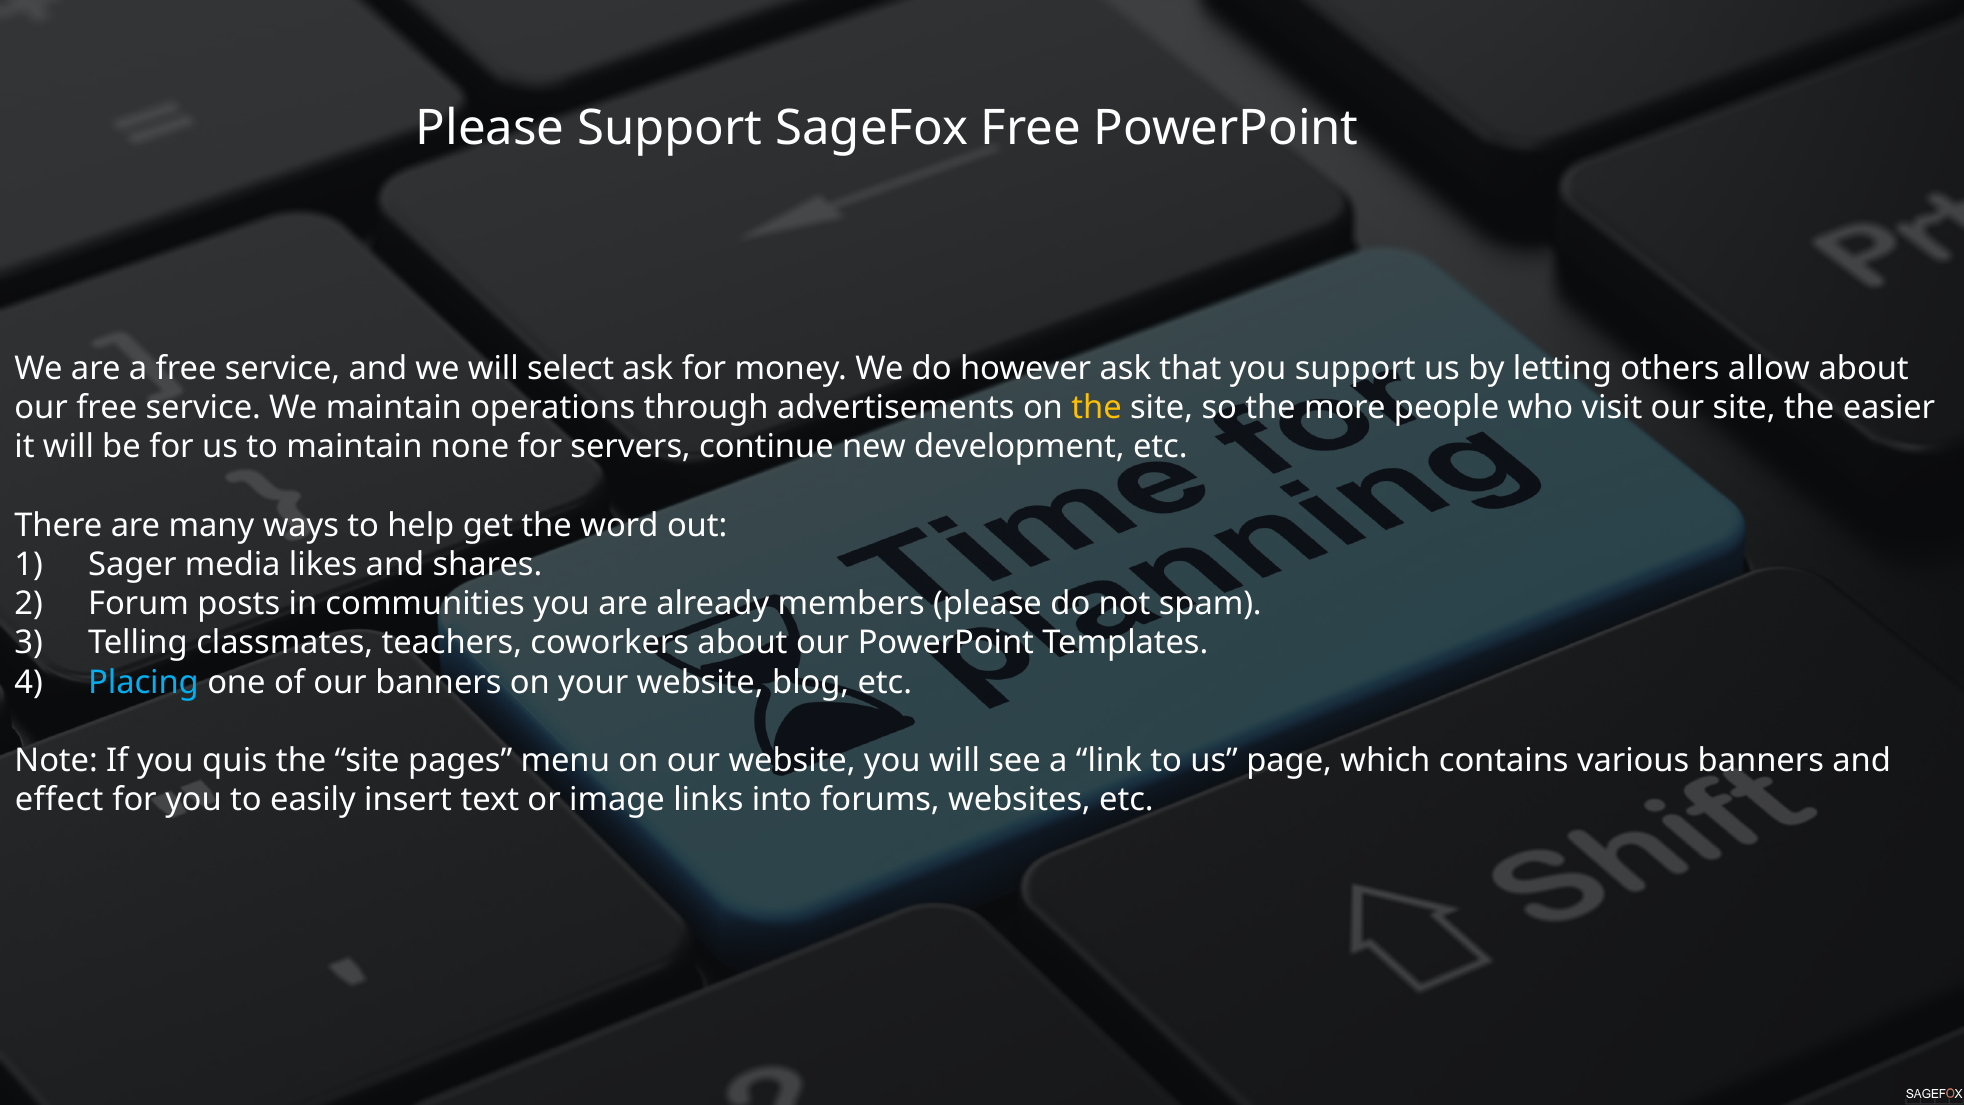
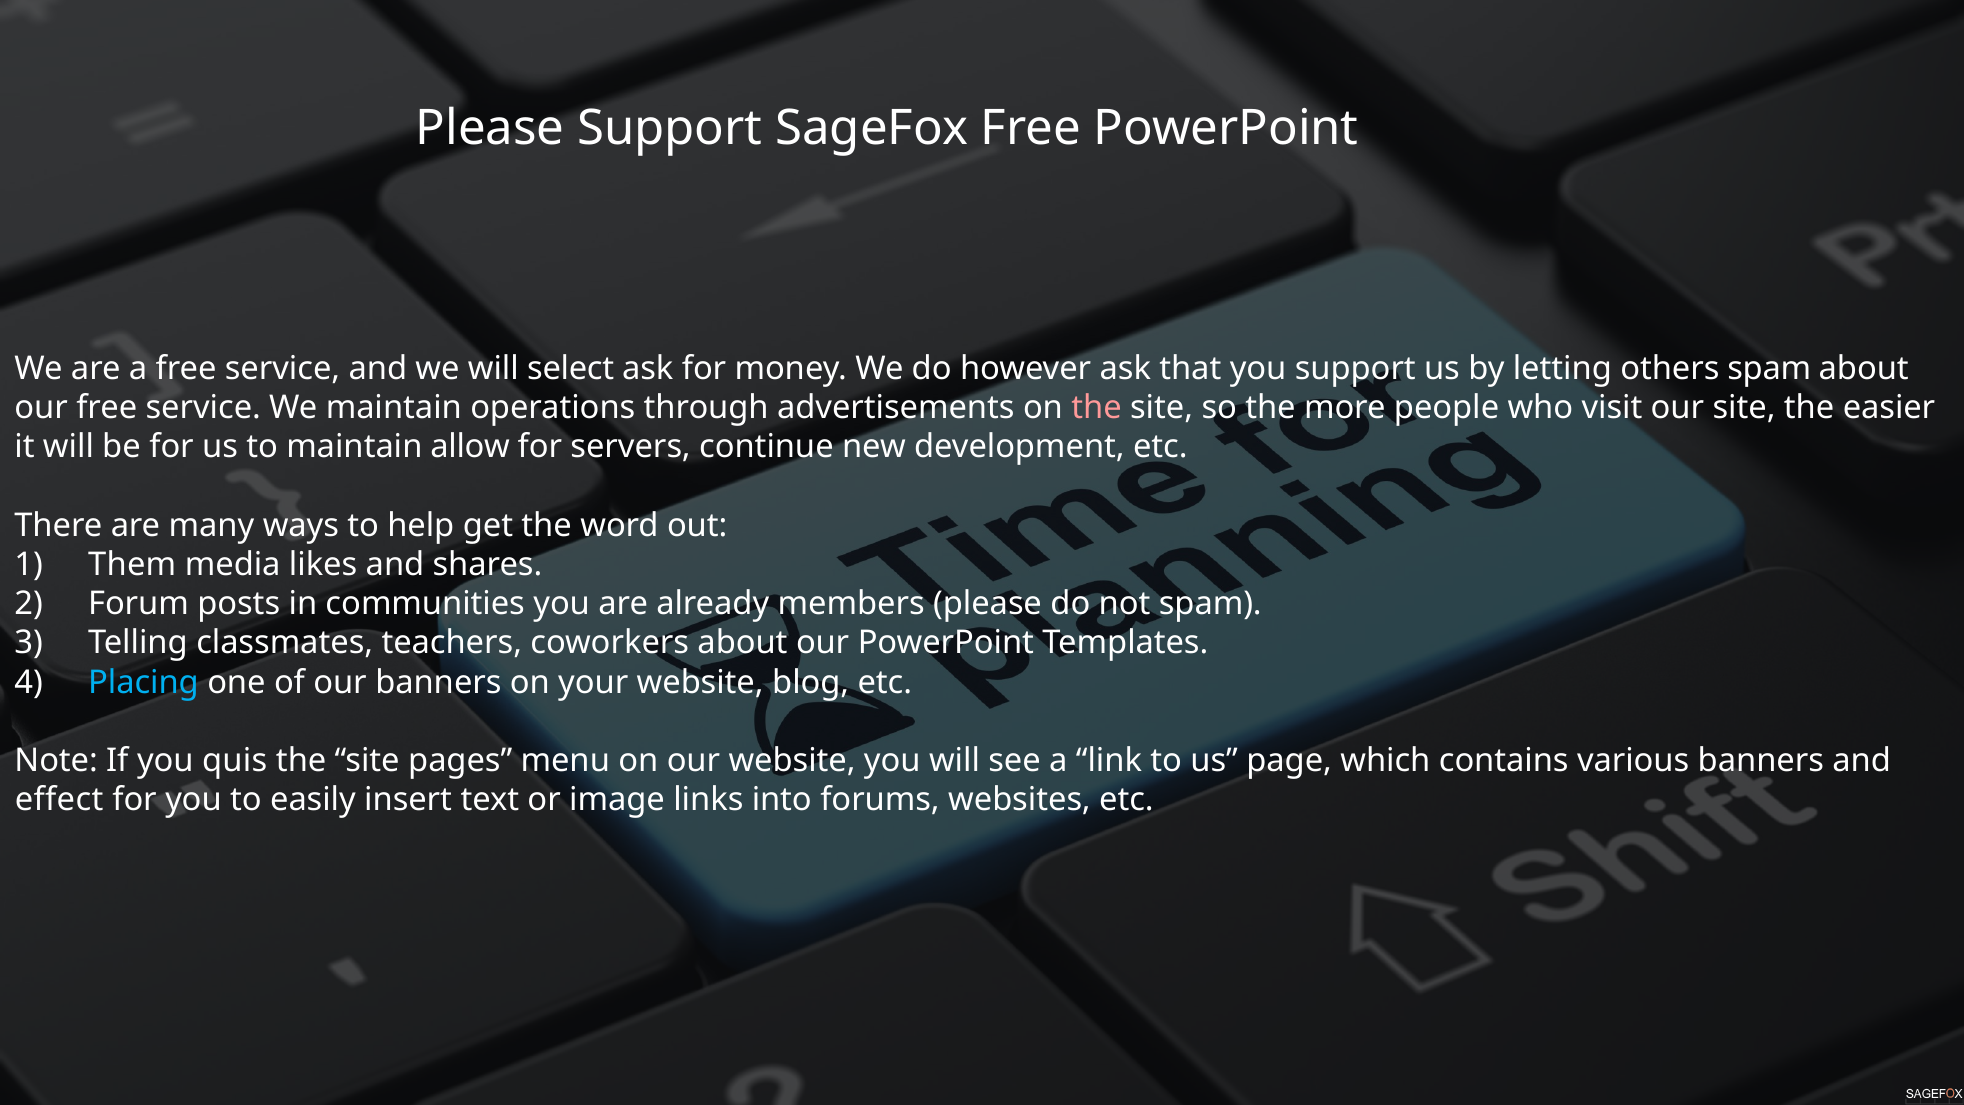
others allow: allow -> spam (1769, 368)
the colour: yellow -> pink (1097, 407)
none: none -> allow (470, 447)
Sager: Sager -> Them (132, 564)
